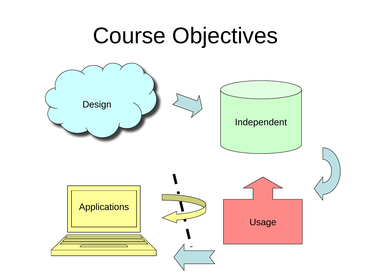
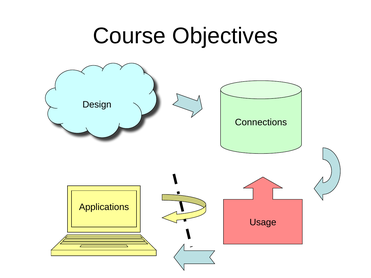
Independent: Independent -> Connections (261, 122)
